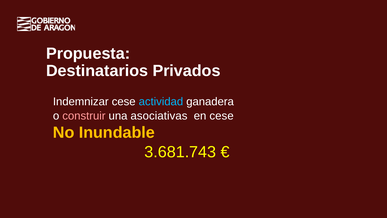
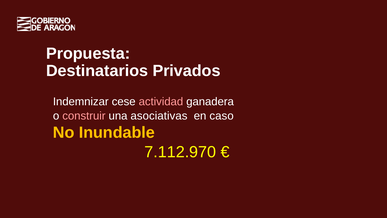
actividad colour: light blue -> pink (161, 101)
en cese: cese -> caso (222, 116)
3.681.743: 3.681.743 -> 7.112.970 (180, 152)
